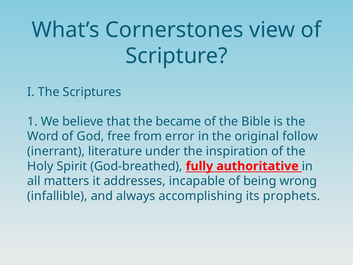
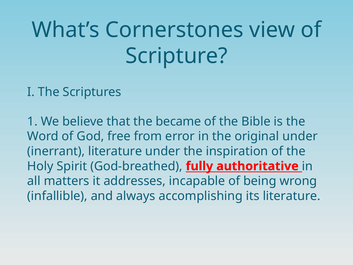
original follow: follow -> under (300, 136)
its prophets: prophets -> literature (292, 196)
